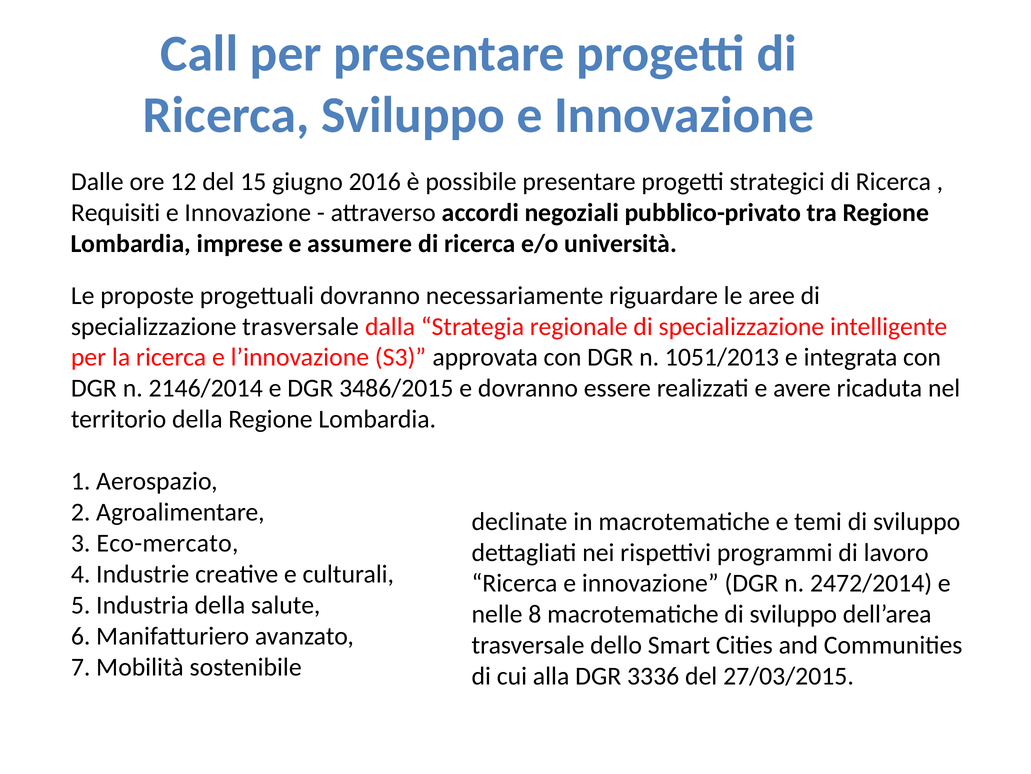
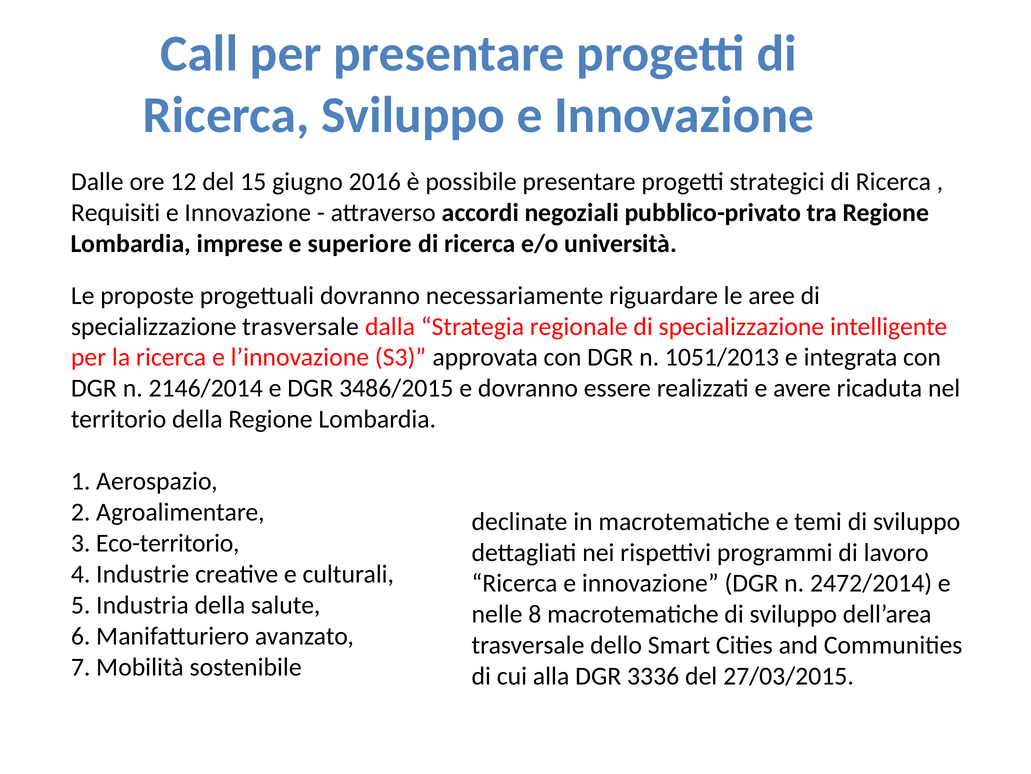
assumere: assumere -> superiore (360, 243)
Eco-mercato: Eco-mercato -> Eco-territorio (168, 543)
